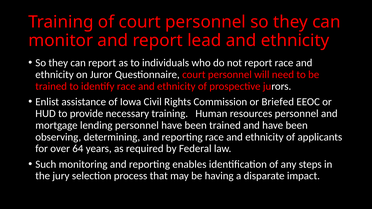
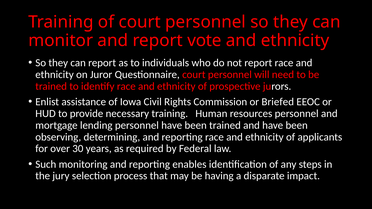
lead: lead -> vote (204, 40)
64: 64 -> 30 (78, 149)
